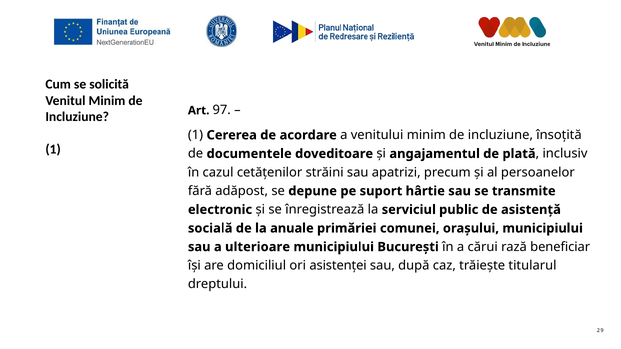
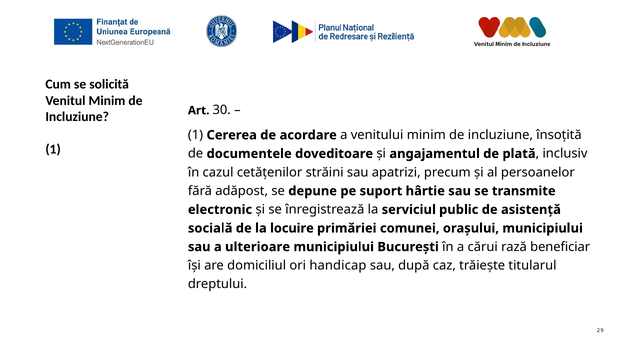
97: 97 -> 30 (222, 110)
anuale: anuale -> locuire (292, 228)
asistenţei: asistenţei -> handicap (338, 266)
